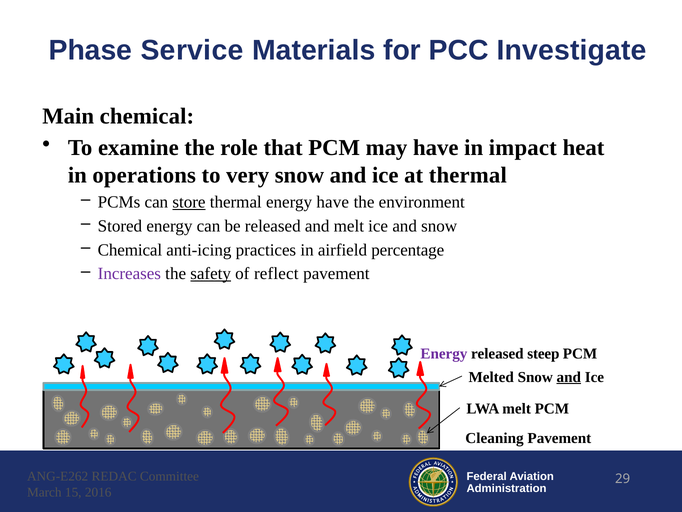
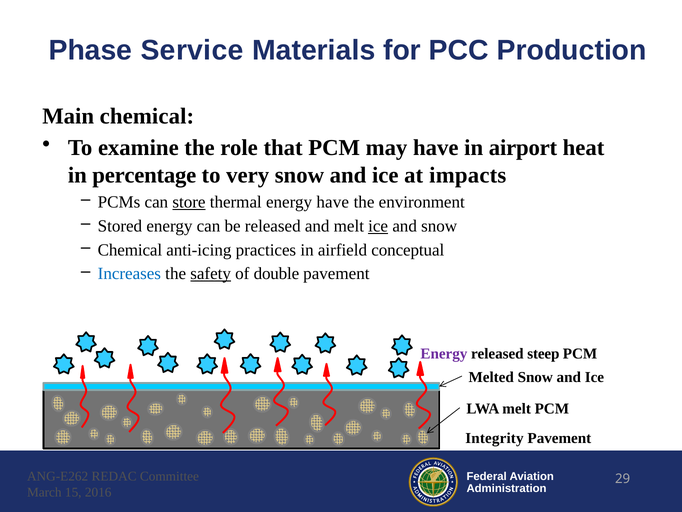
Investigate: Investigate -> Production (572, 50)
impact: impact -> airport (523, 148)
operations: operations -> percentage (144, 175)
at thermal: thermal -> impacts (468, 175)
ice underline: none -> present (378, 226)
percentage: percentage -> conceptual (408, 250)
Increases colour: purple -> blue (129, 274)
reflect: reflect -> double (276, 274)
and underline: present -> none (569, 377)
Cleaning: Cleaning -> Integrity (494, 438)
